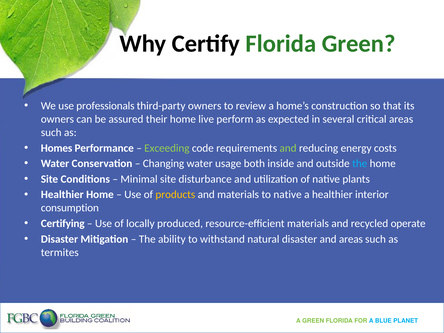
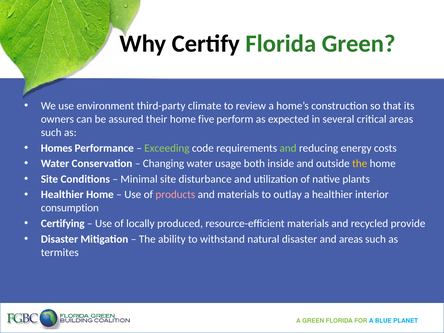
professionals: professionals -> environment (105, 106)
third-party owners: owners -> climate (205, 106)
live: live -> five (206, 119)
the colour: light blue -> yellow (360, 164)
products colour: yellow -> pink (175, 195)
to native: native -> outlay (288, 195)
operate: operate -> provide (408, 224)
